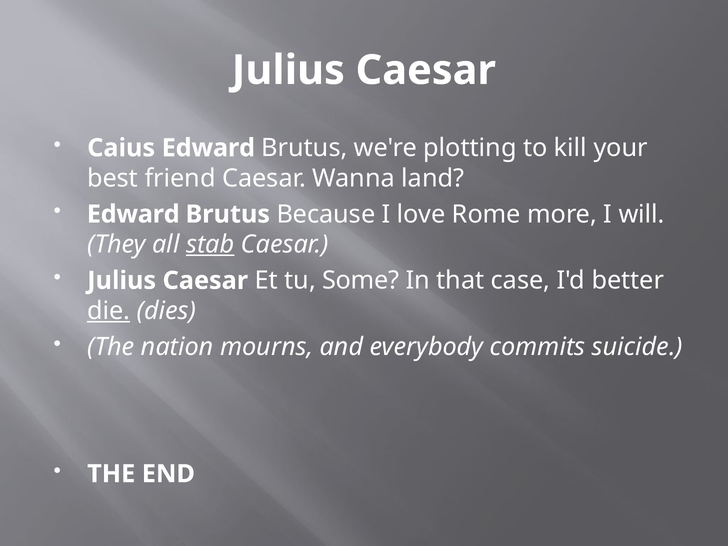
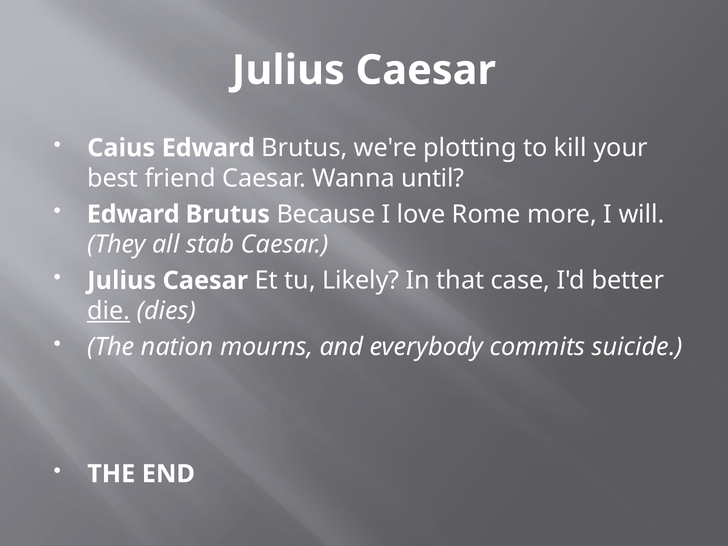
land: land -> until (433, 178)
stab underline: present -> none (210, 245)
Some: Some -> Likely (361, 281)
